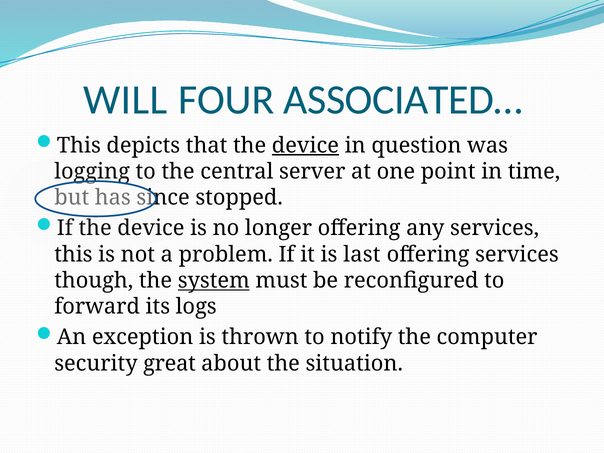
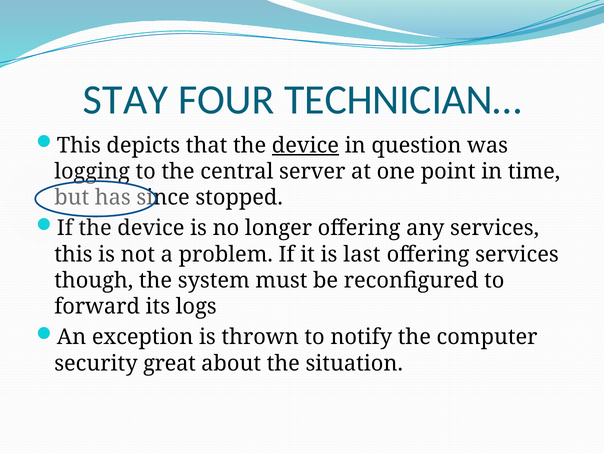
WILL: WILL -> STAY (125, 100)
ASSOCIATED…: ASSOCIATED… -> TECHNICIAN… (403, 100)
system underline: present -> none (214, 281)
